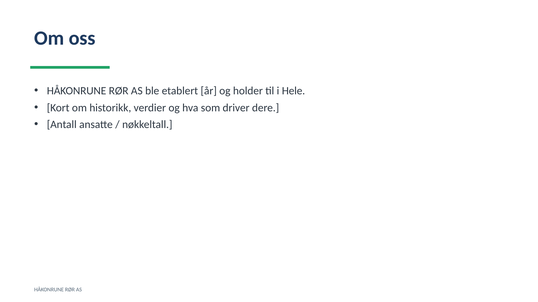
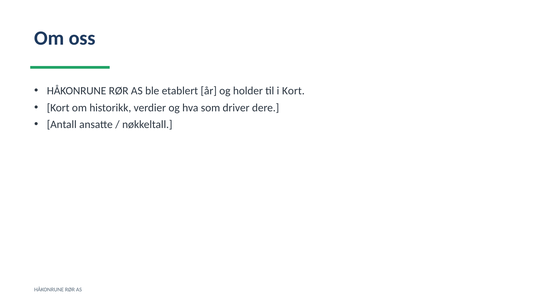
i Hele: Hele -> Kort (293, 91)
